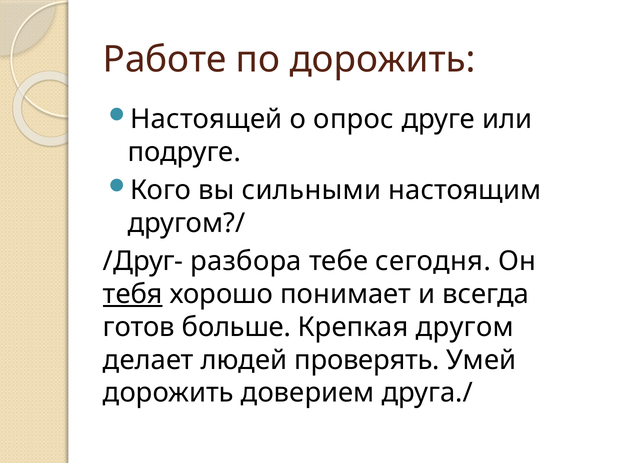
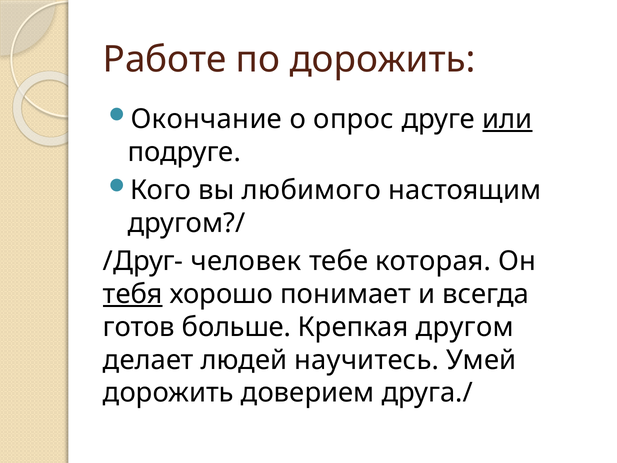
Настоящей: Настоящей -> Окончание (206, 119)
или underline: none -> present (507, 119)
сильными: сильными -> любимого (311, 190)
разбора: разбора -> человек (246, 261)
сегодня: сегодня -> которая (433, 261)
проверять: проверять -> научитесь (367, 360)
